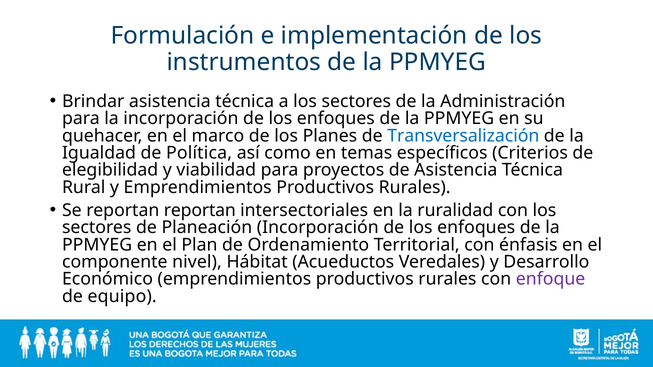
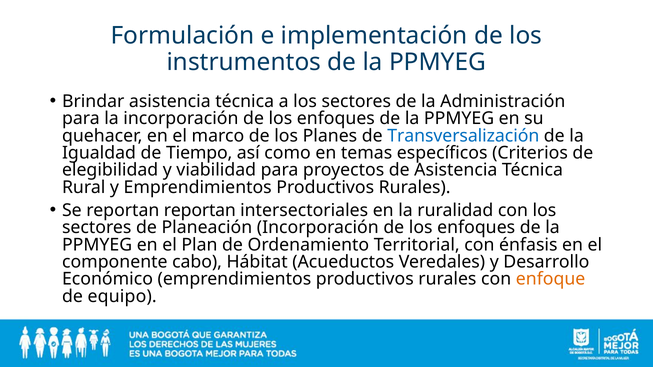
Política: Política -> Tiempo (199, 153)
nivel: nivel -> cabo (197, 262)
enfoque colour: purple -> orange (551, 279)
